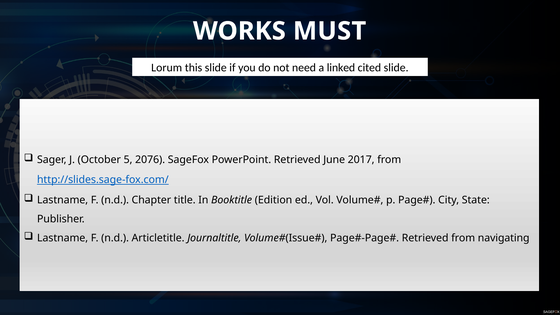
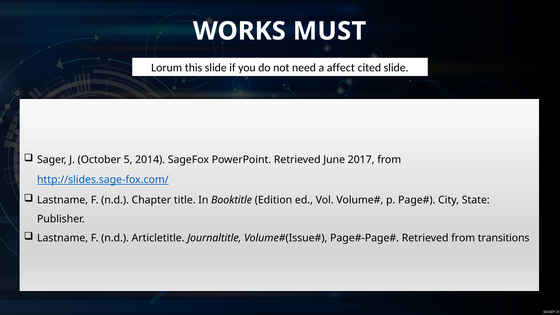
linked: linked -> affect (341, 68)
2076: 2076 -> 2014 (150, 160)
navigating: navigating -> transitions (504, 238)
